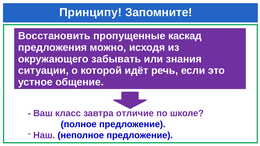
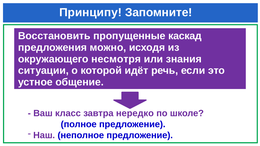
забывать: забывать -> несмотря (116, 59)
отличие: отличие -> нередко (135, 114)
